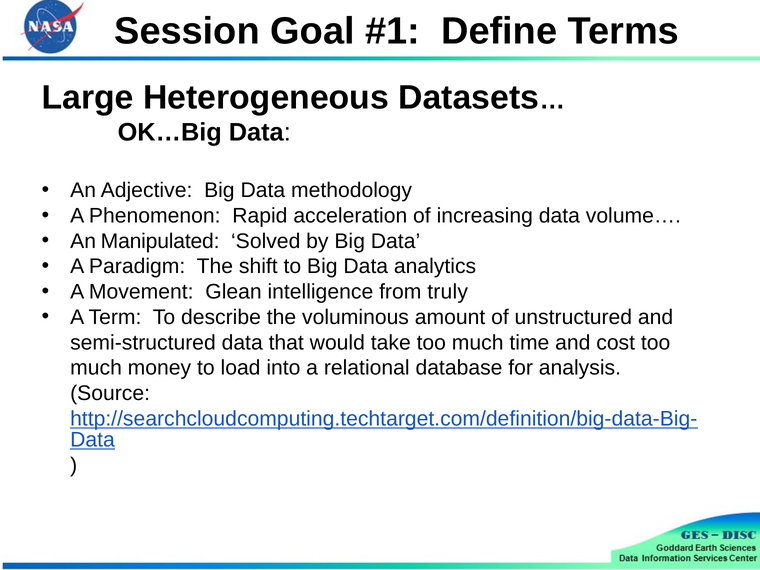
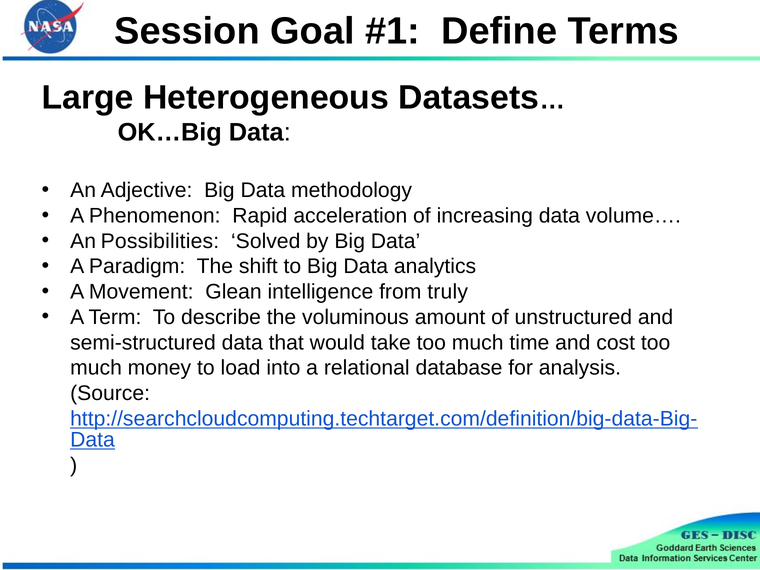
Manipulated: Manipulated -> Possibilities (160, 241)
